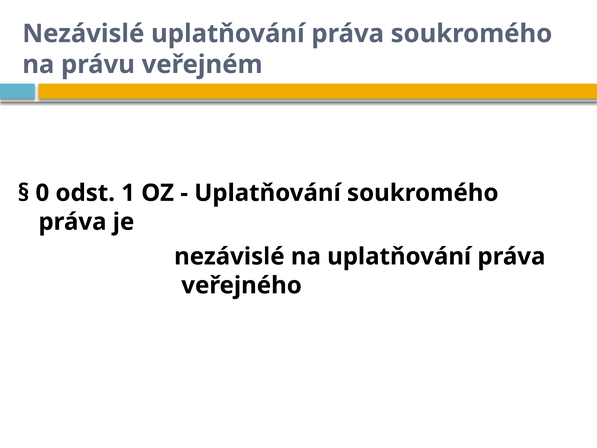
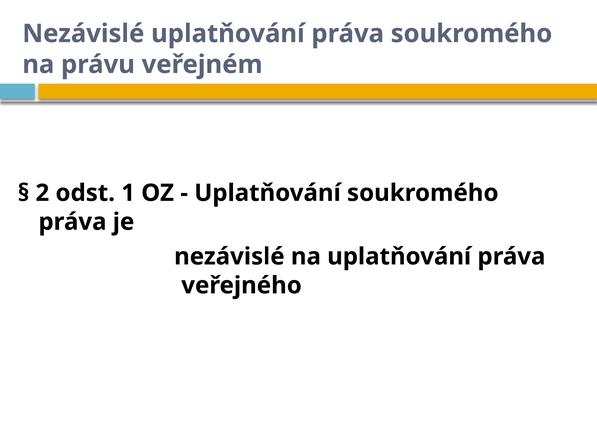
0: 0 -> 2 (42, 193)
